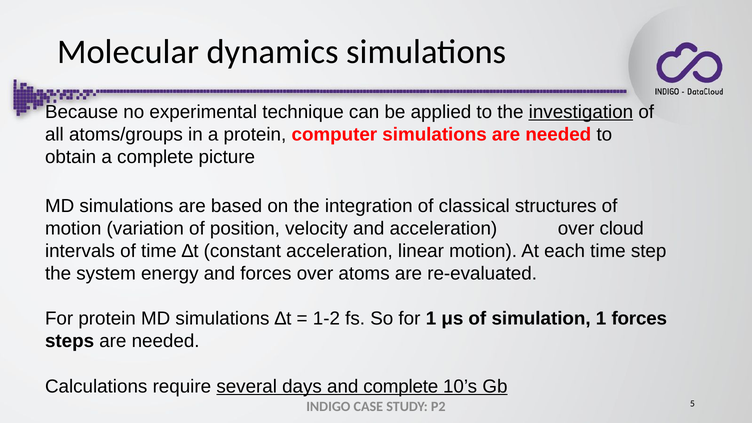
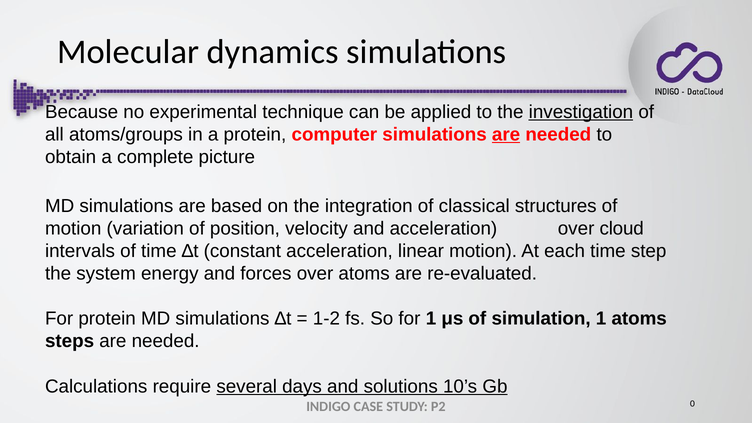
are underline: none -> present (506, 134)
1 forces: forces -> atoms (639, 319)
and complete: complete -> solutions (401, 386)
5: 5 -> 0 (692, 403)
